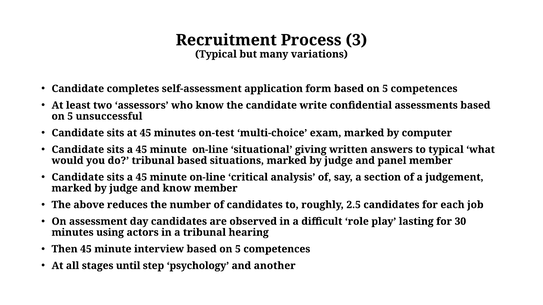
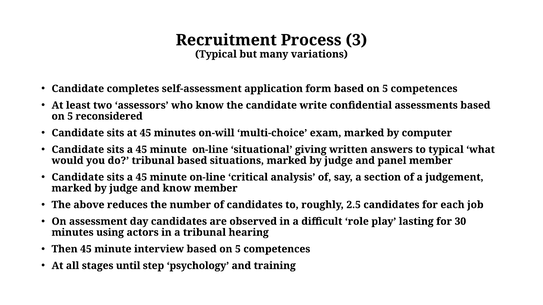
unsuccessful: unsuccessful -> reconsidered (109, 116)
on-test: on-test -> on-will (217, 133)
another: another -> training (275, 266)
